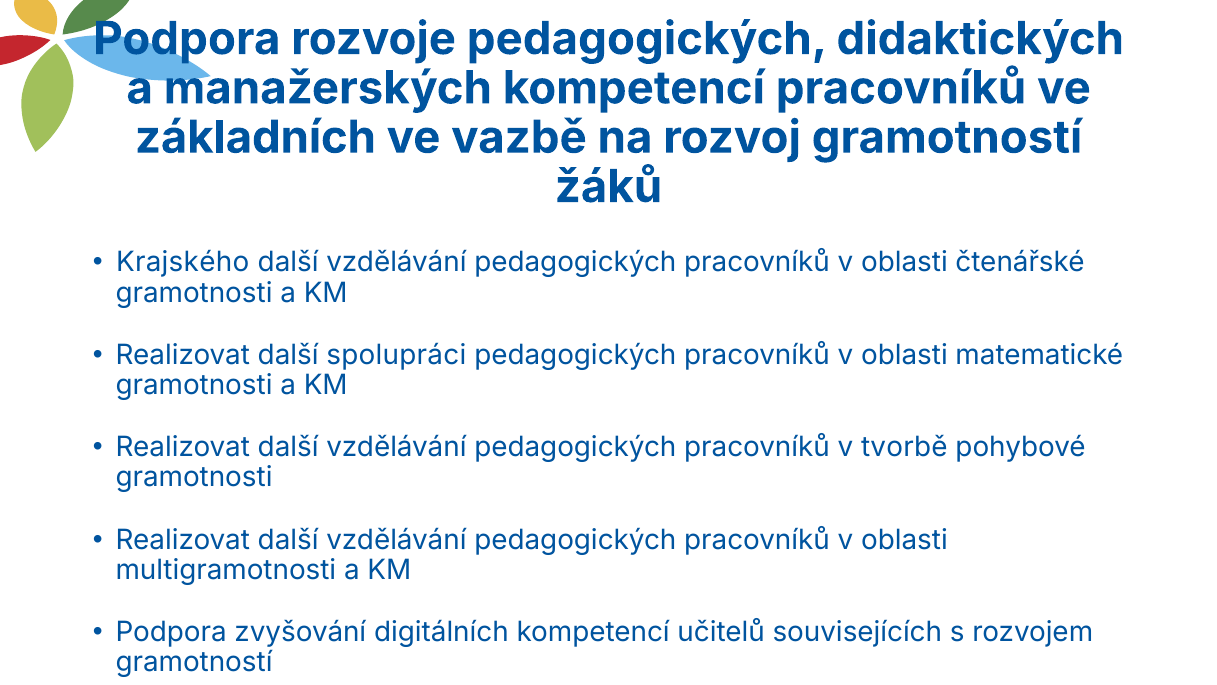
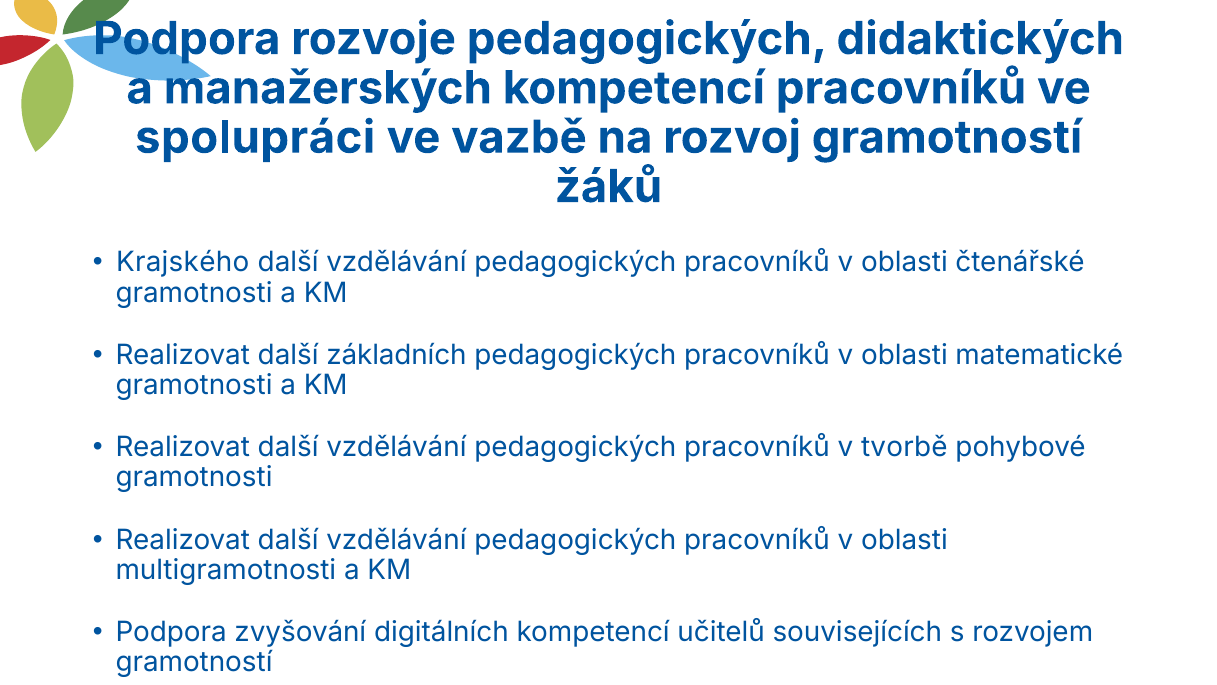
základních: základních -> spolupráci (255, 138)
spolupráci: spolupráci -> základních (397, 355)
